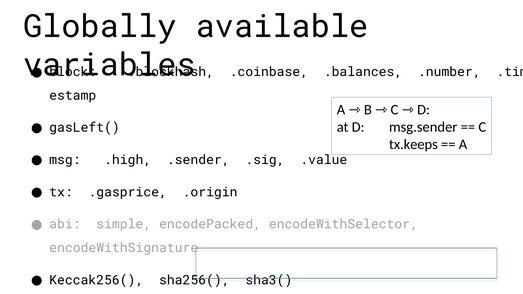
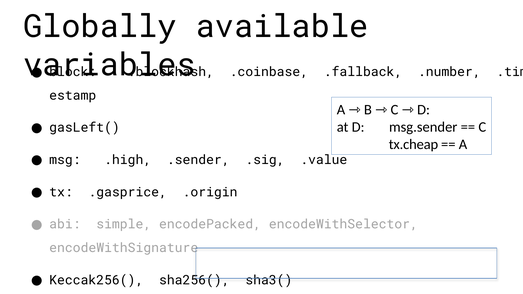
.balances: .balances -> .fallback (363, 72)
tx.keeps: tx.keeps -> tx.cheap (413, 145)
